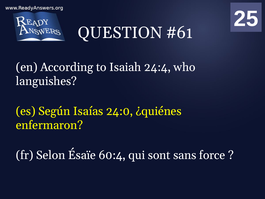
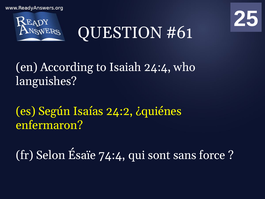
24:0: 24:0 -> 24:2 (119, 111)
60:4: 60:4 -> 74:4 (112, 155)
